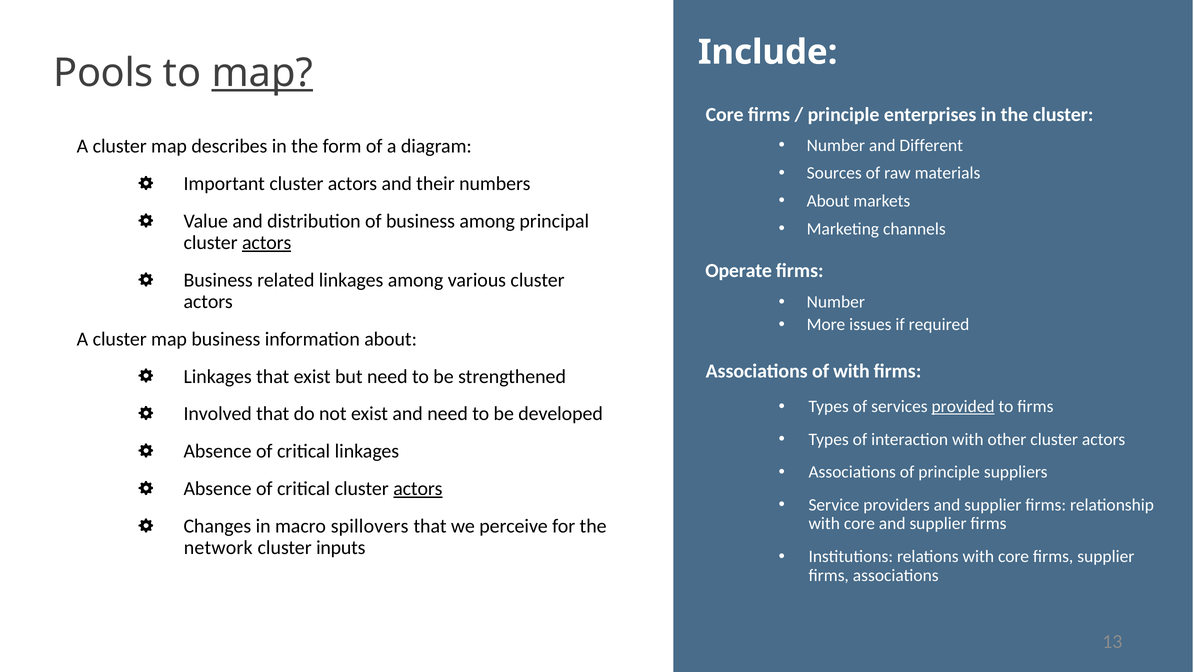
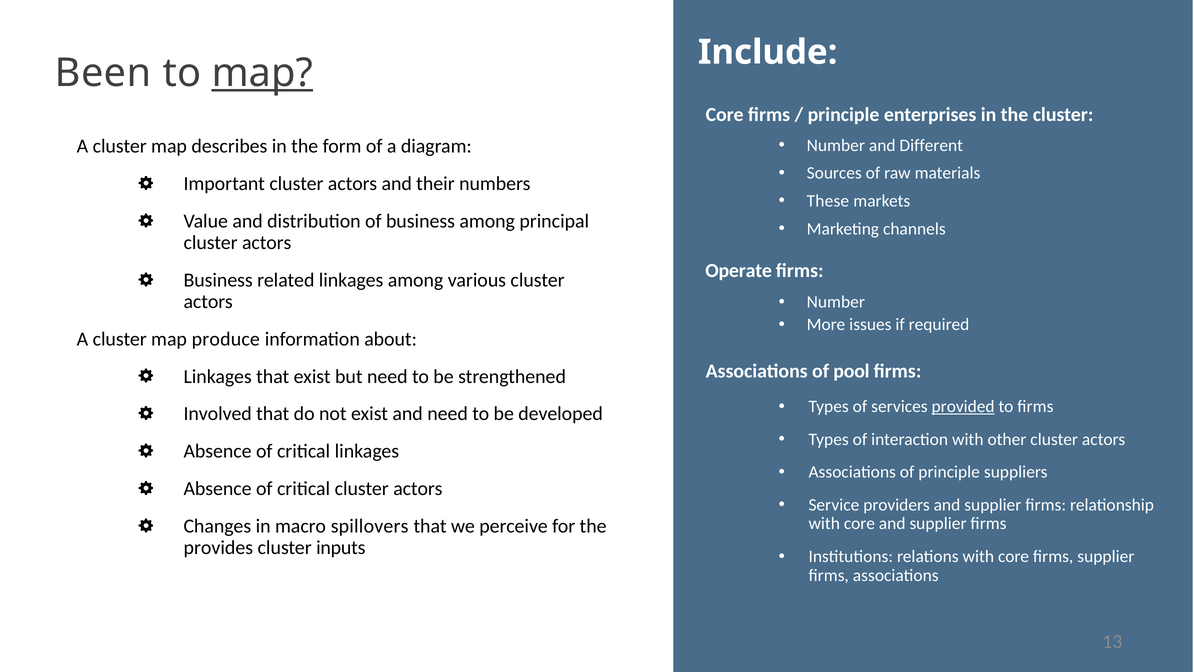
Pools: Pools -> Been (103, 73)
About: About -> These (828, 201)
actors underline: present -> none (267, 243)
map business: business -> produce (226, 339)
of with: with -> pool (851, 371)
actors underline: present -> none (418, 489)
network: network -> provides (218, 548)
